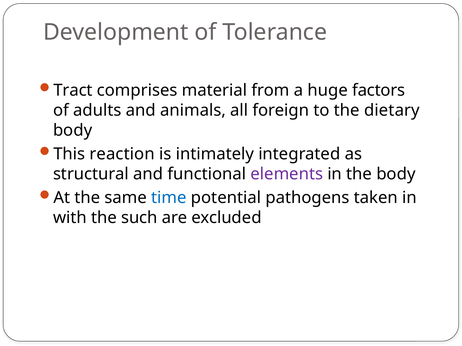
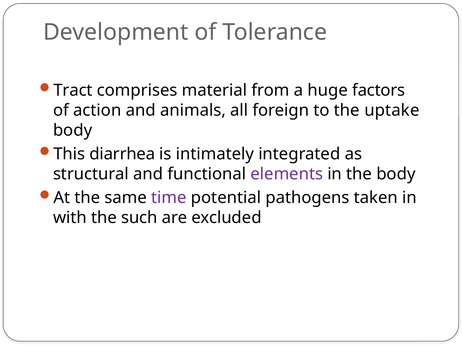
adults: adults -> action (97, 110)
dietary: dietary -> uptake (392, 110)
reaction: reaction -> diarrhea (122, 154)
time colour: blue -> purple (169, 198)
